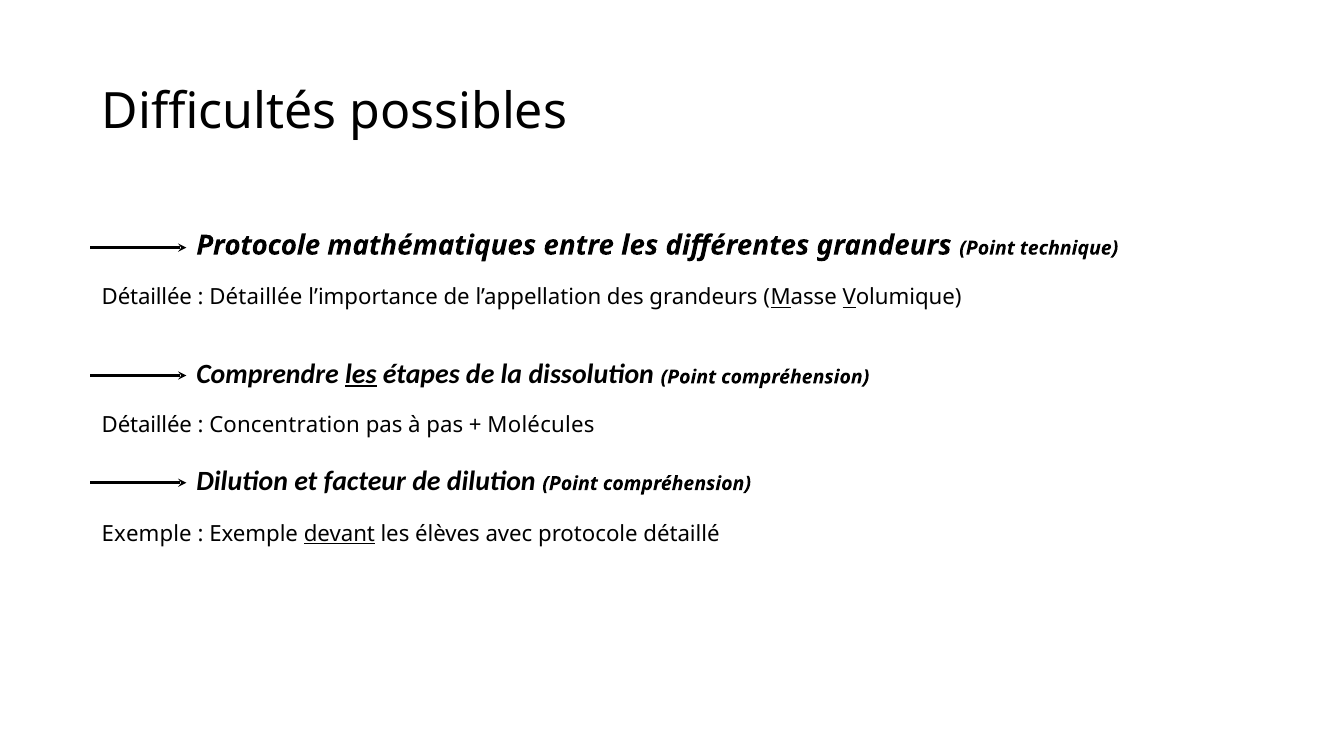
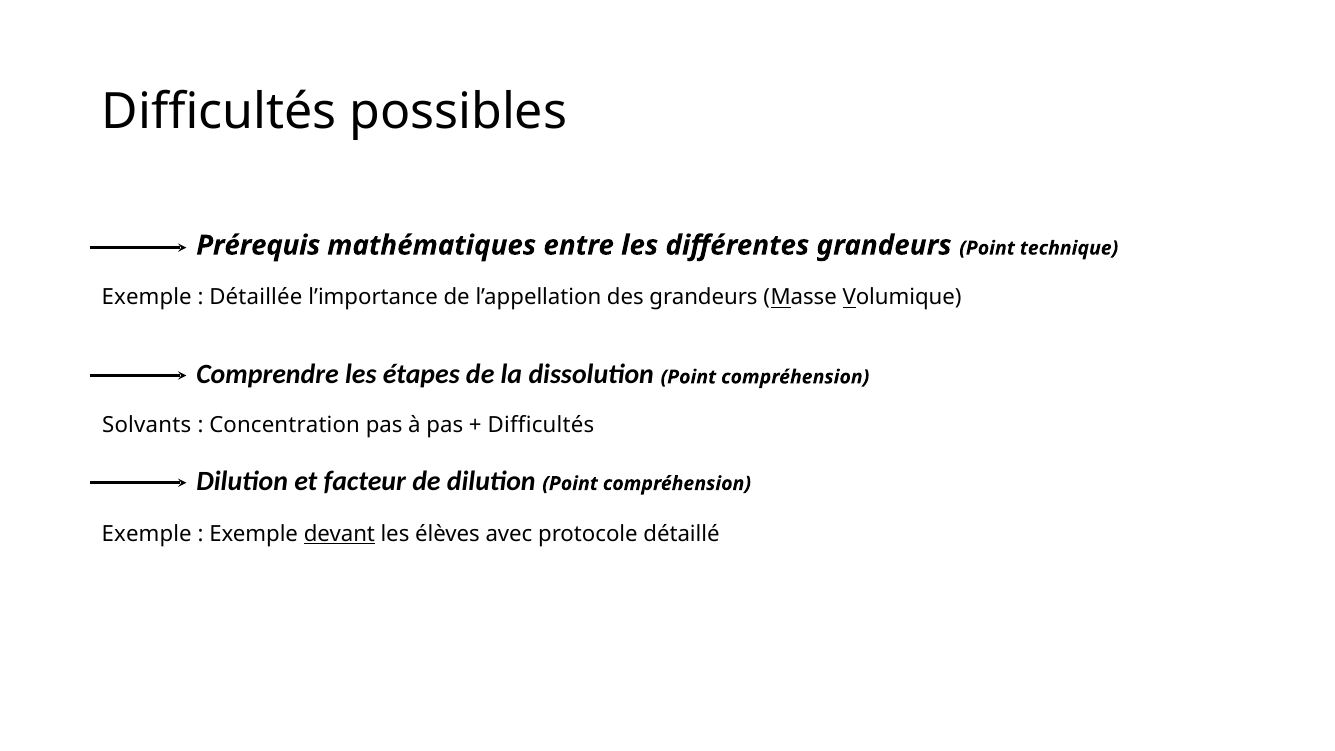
Protocole: Protocole -> Prérequis (258, 245)
Détaillée: Détaillée -> Exemple (147, 297)
les underline: present -> none (361, 374)
Détaillée: Détaillée -> Solvants (147, 425)
Molécules: Molécules -> Difficultés (541, 425)
